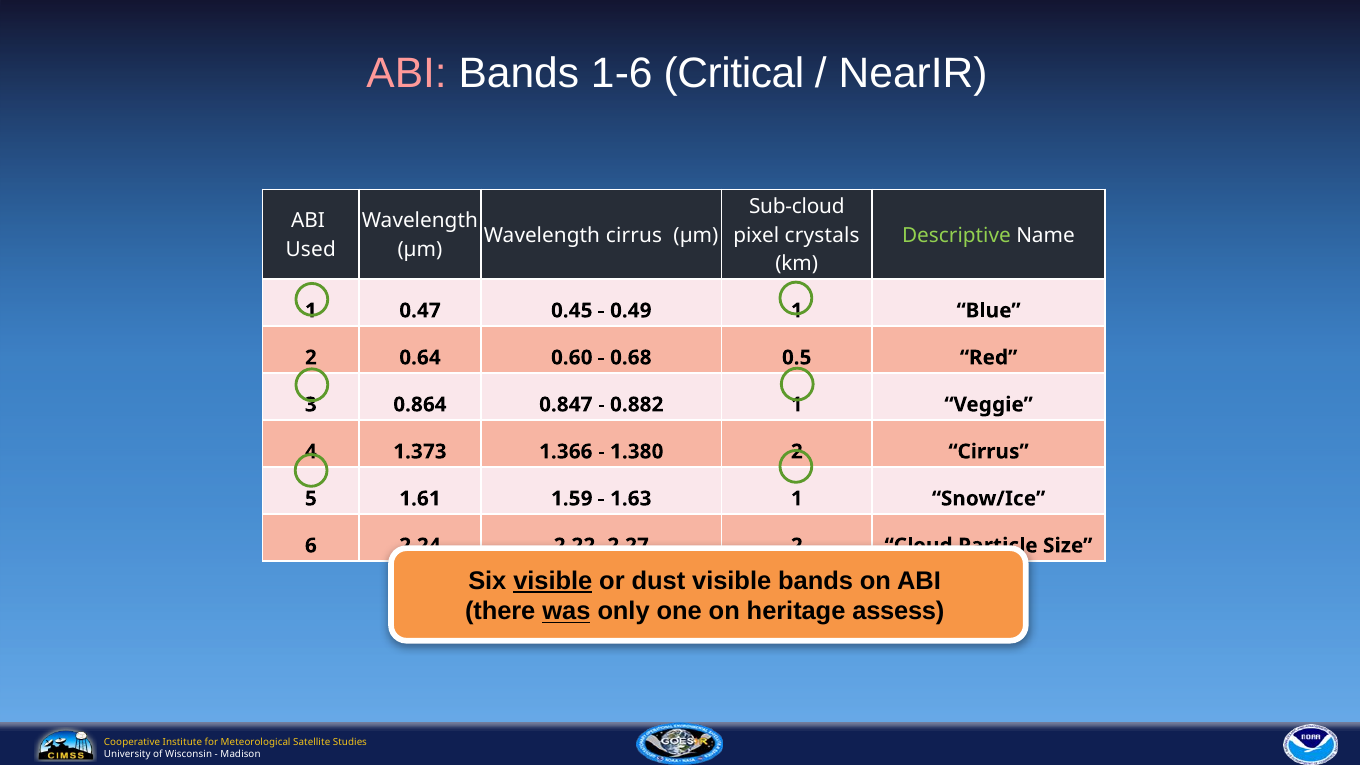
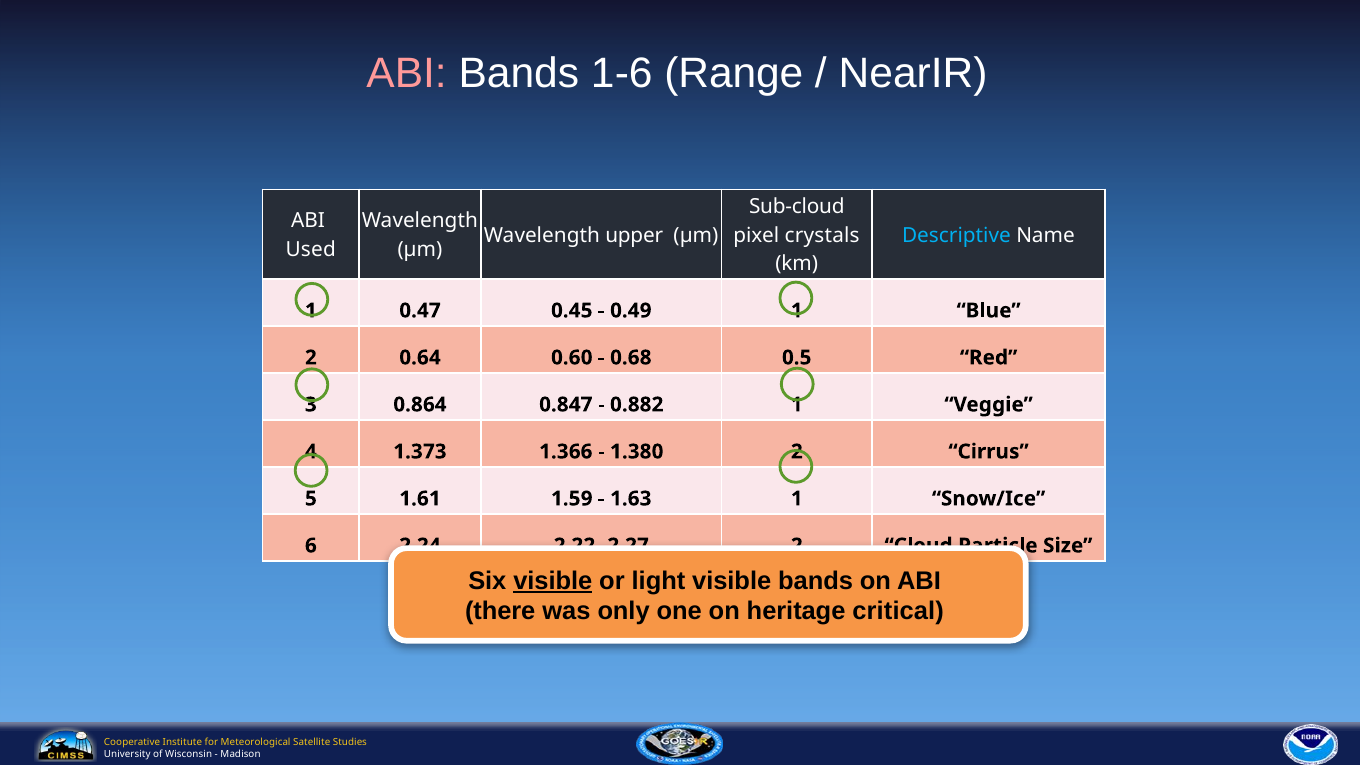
Critical: Critical -> Range (734, 73)
Wavelength cirrus: cirrus -> upper (634, 235)
Descriptive colour: light green -> light blue (956, 235)
dust: dust -> light (659, 581)
was underline: present -> none (566, 612)
assess: assess -> critical (898, 612)
